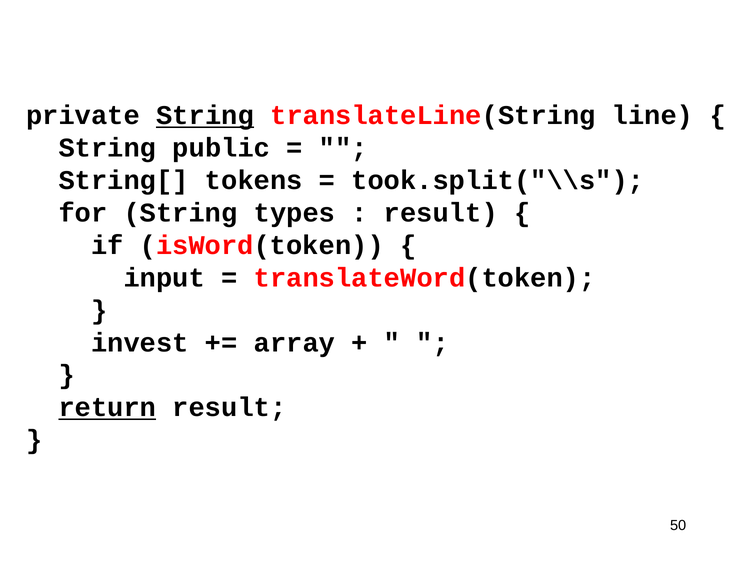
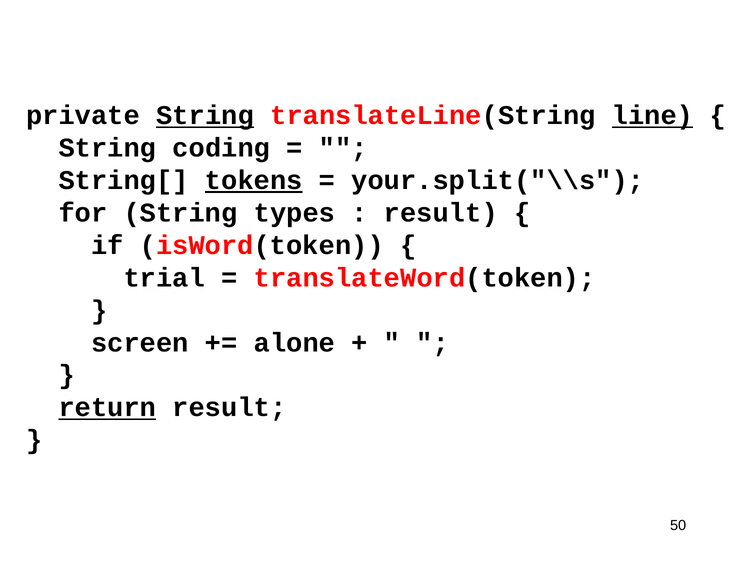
line underline: none -> present (653, 116)
public: public -> coding (221, 148)
tokens underline: none -> present (254, 181)
took.split("\\s: took.split("\\s -> your.split("\\s (498, 181)
input: input -> trial (164, 278)
invest: invest -> screen (140, 343)
array: array -> alone (294, 343)
